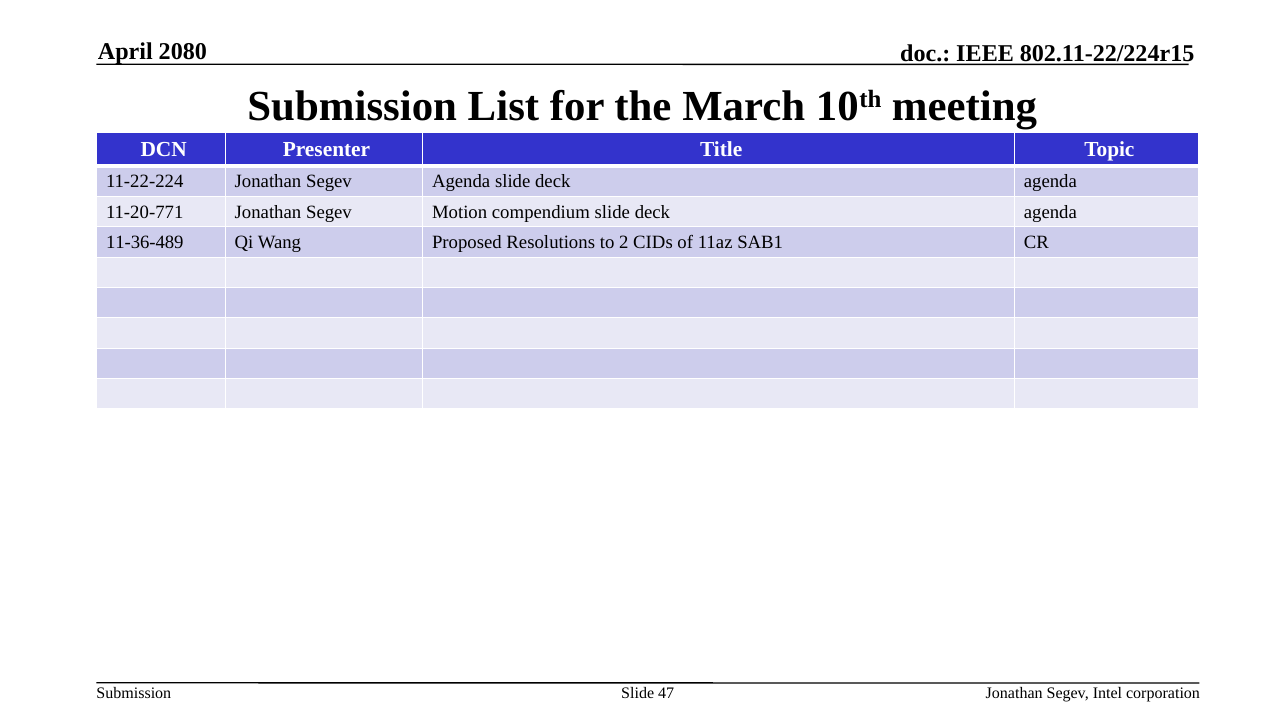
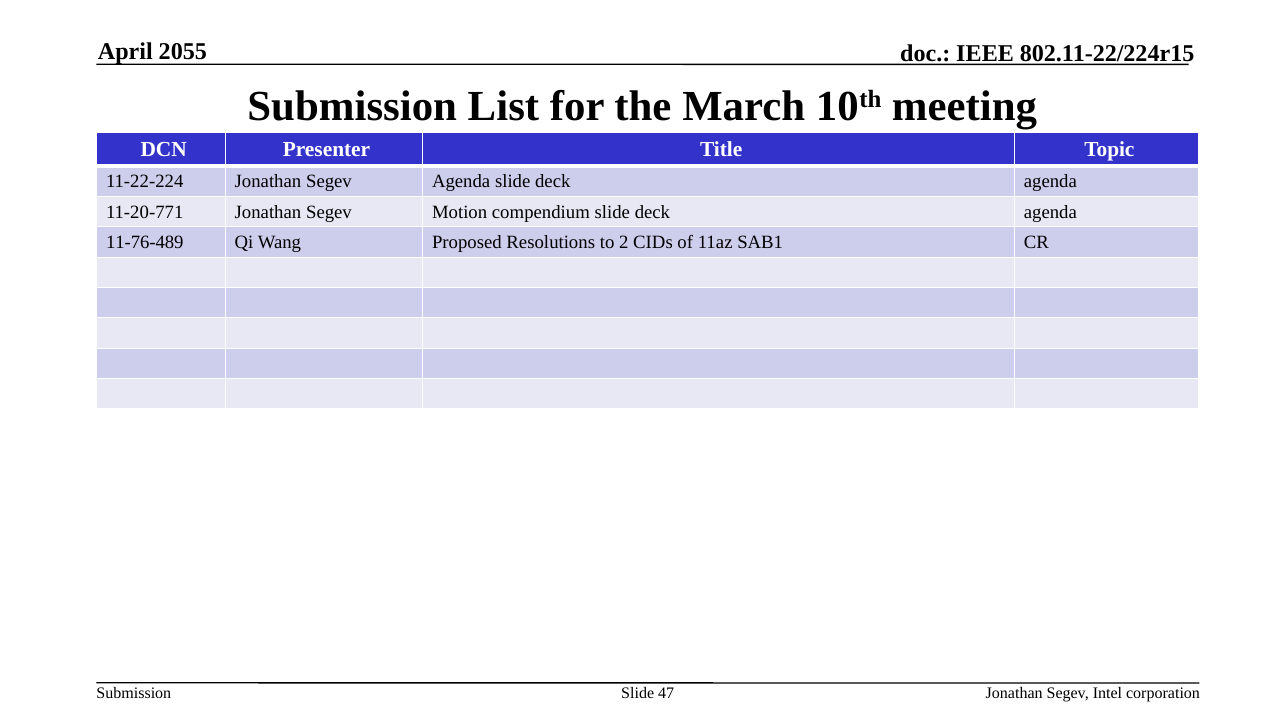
2080: 2080 -> 2055 (183, 51)
11-36-489: 11-36-489 -> 11-76-489 (145, 242)
